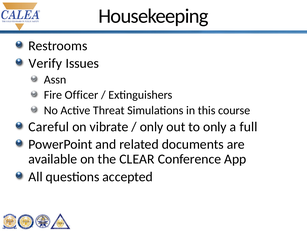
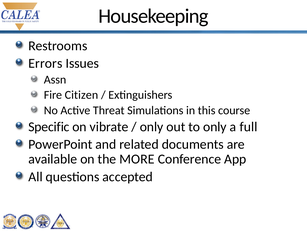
Verify: Verify -> Errors (45, 63)
Officer: Officer -> Citizen (81, 95)
Careful: Careful -> Specific (49, 126)
CLEAR: CLEAR -> MORE (137, 159)
